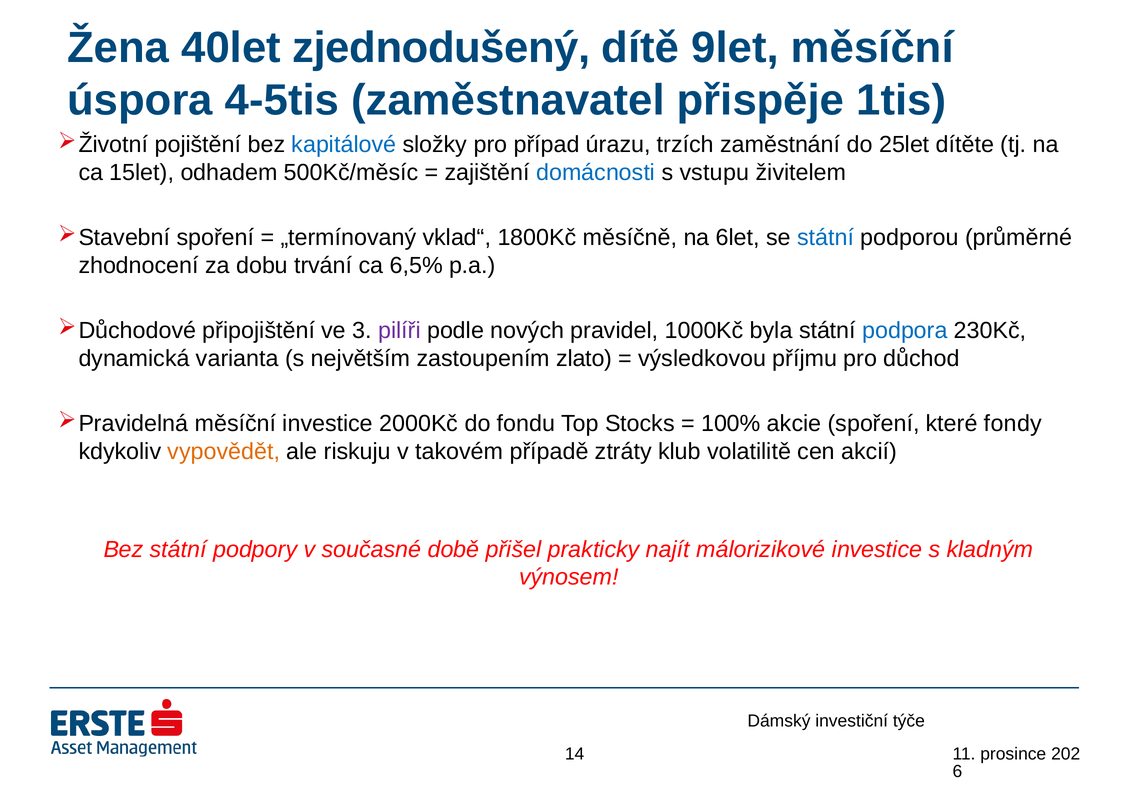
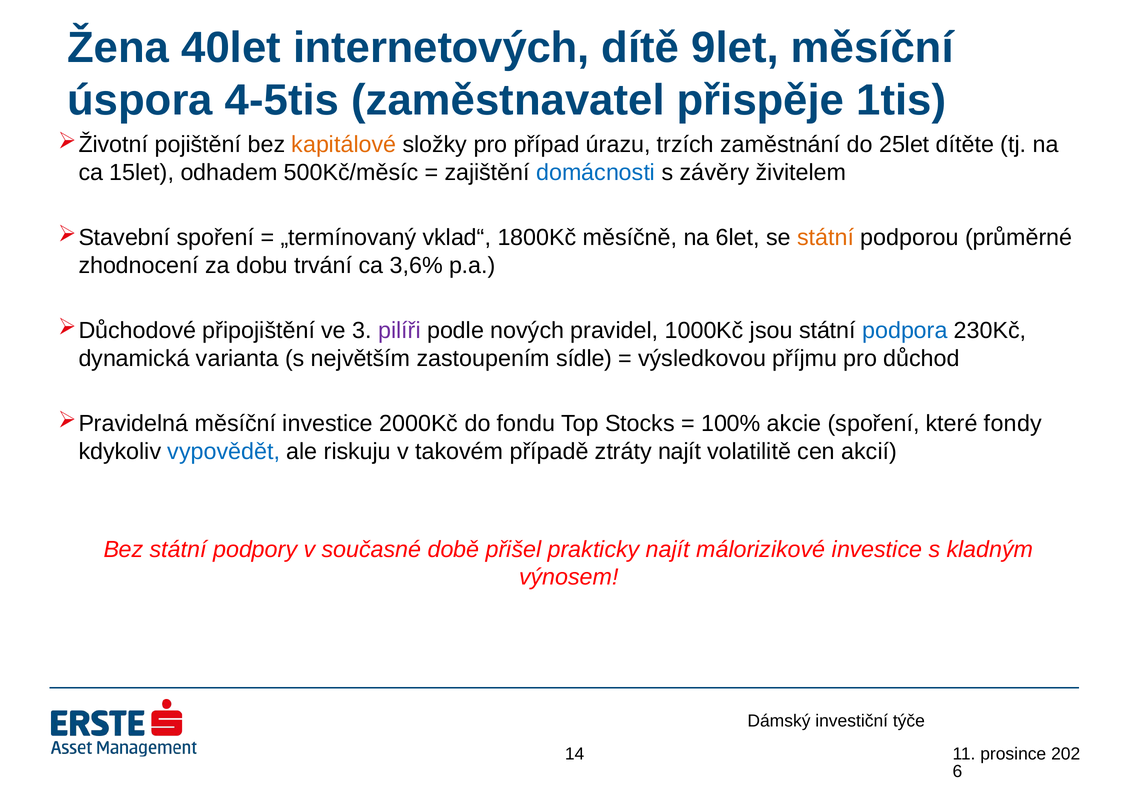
zjednodušený: zjednodušený -> internetových (441, 48)
kapitálové colour: blue -> orange (344, 145)
vstupu: vstupu -> závěry (714, 173)
státní colour: blue -> orange (826, 238)
6,5%: 6,5% -> 3,6% (416, 266)
byla: byla -> jsou (771, 331)
zlato: zlato -> sídle (584, 359)
vypovědět colour: orange -> blue (224, 452)
ztráty klub: klub -> najít (680, 452)
